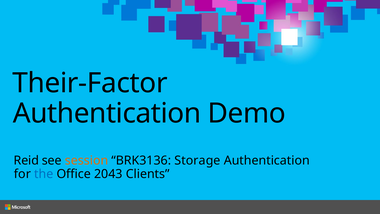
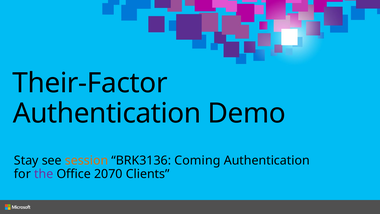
Reid: Reid -> Stay (26, 160)
Storage: Storage -> Coming (197, 160)
the colour: blue -> purple (44, 174)
2043: 2043 -> 2070 (108, 174)
